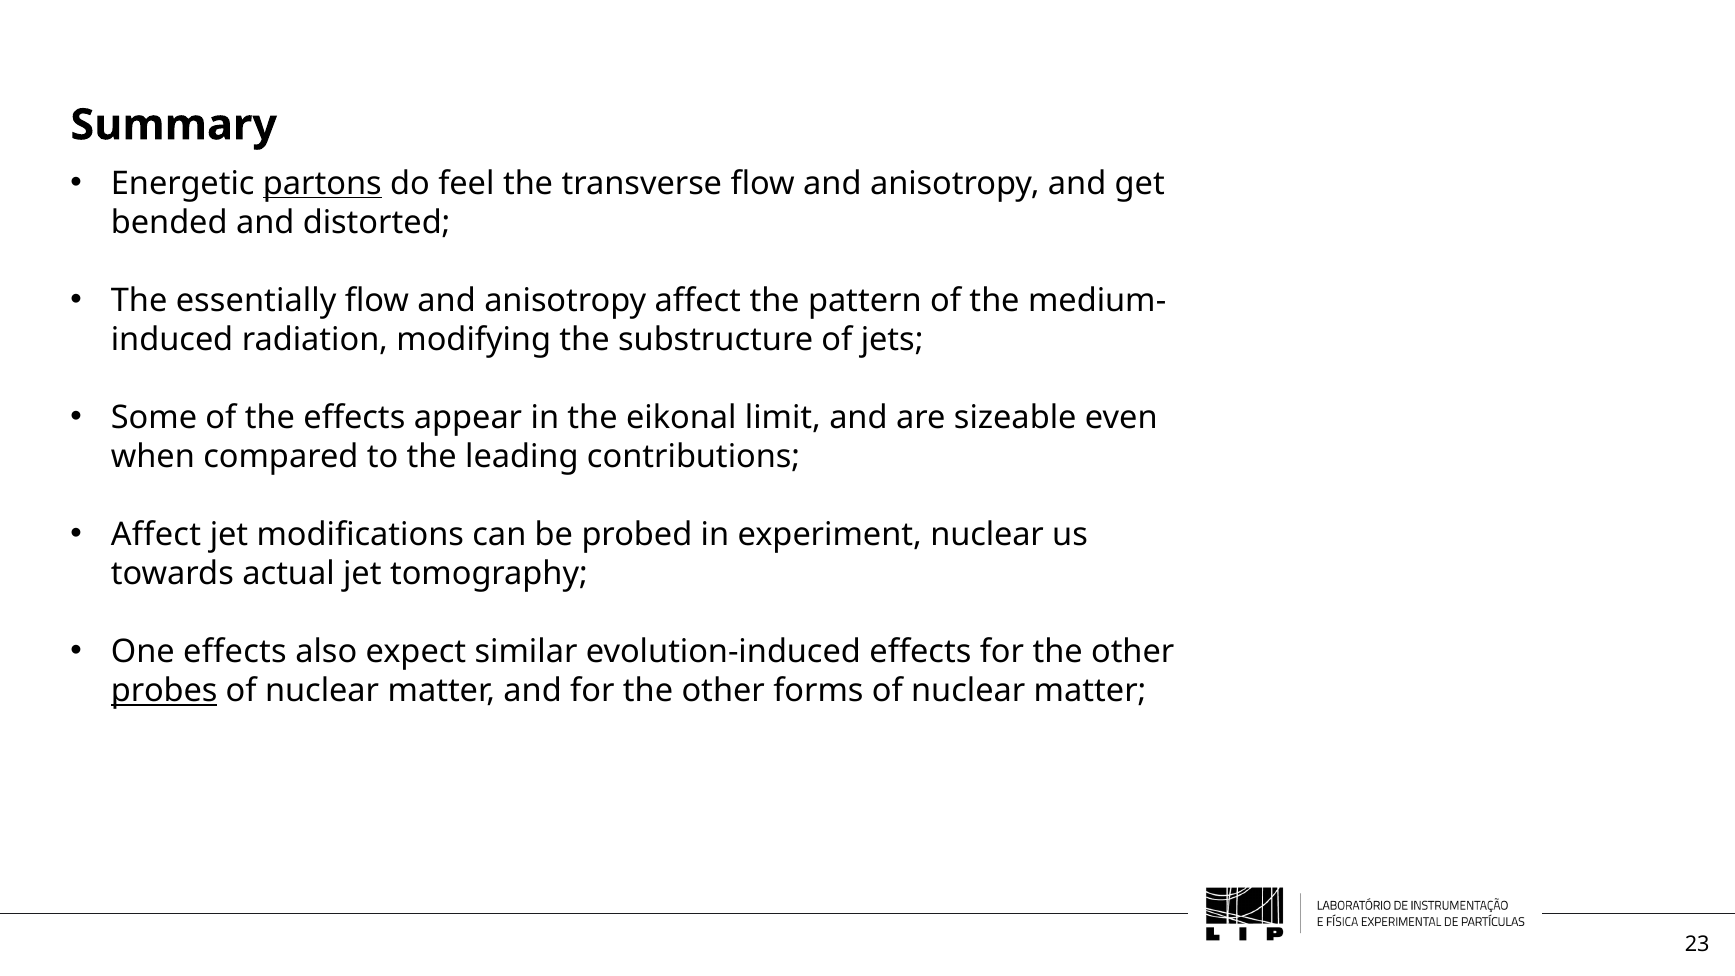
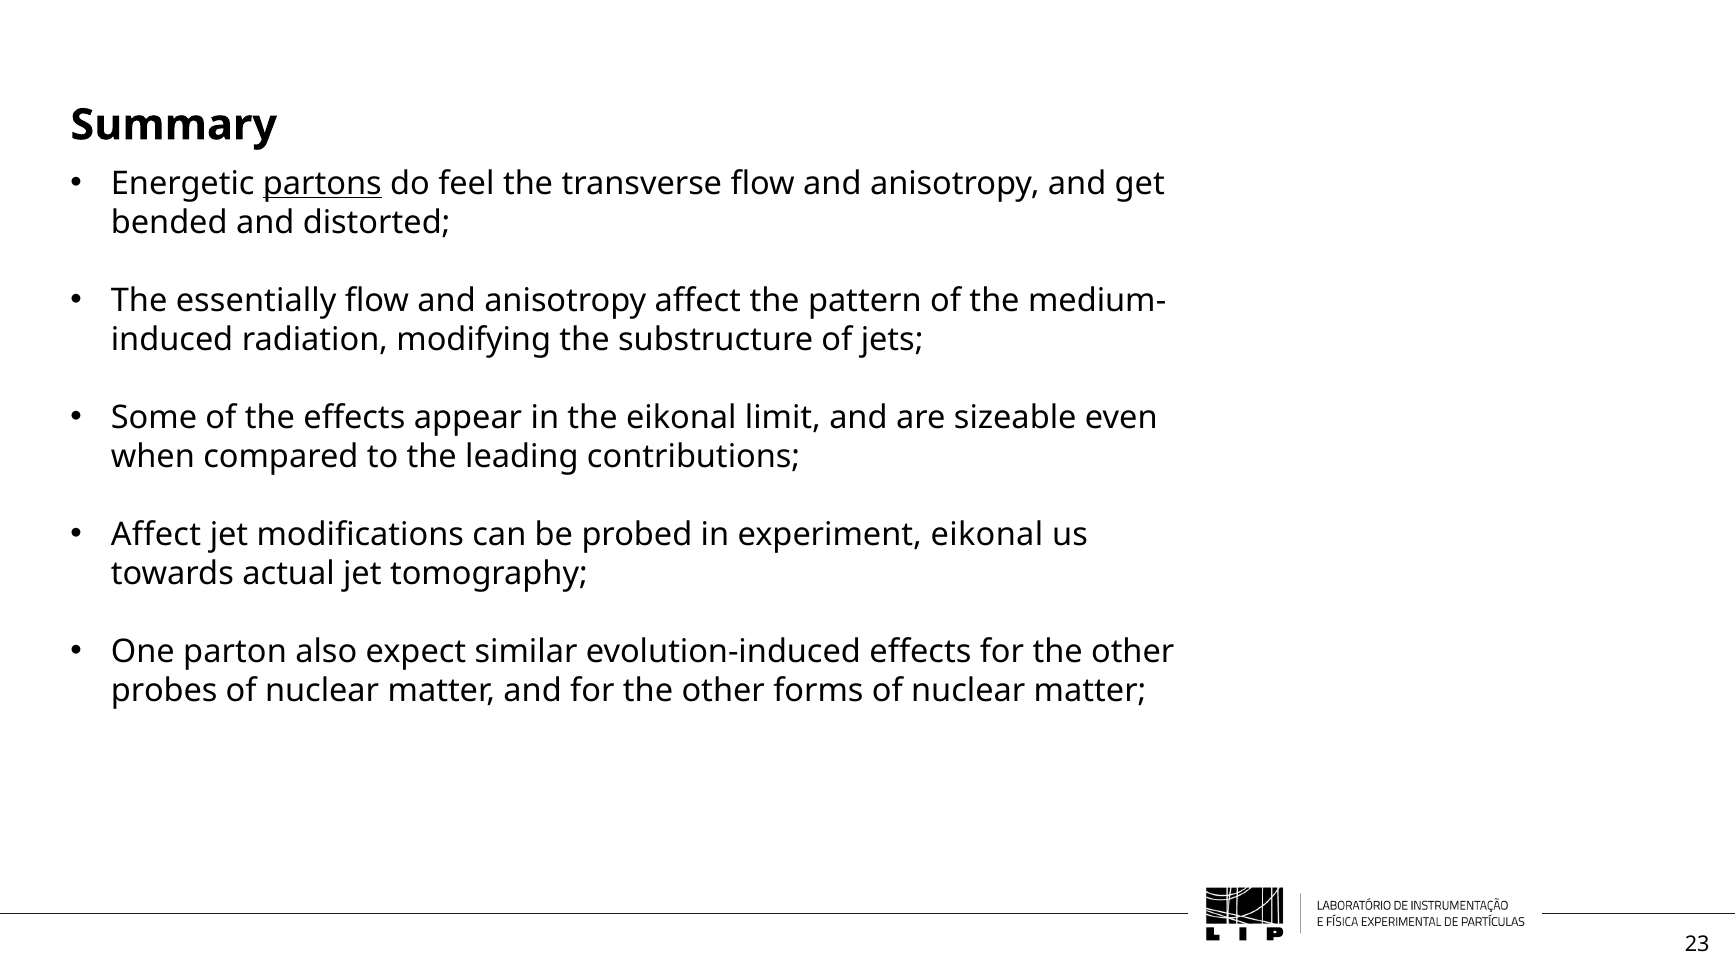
experiment nuclear: nuclear -> eikonal (987, 535)
One effects: effects -> parton (235, 652)
probes underline: present -> none (164, 691)
